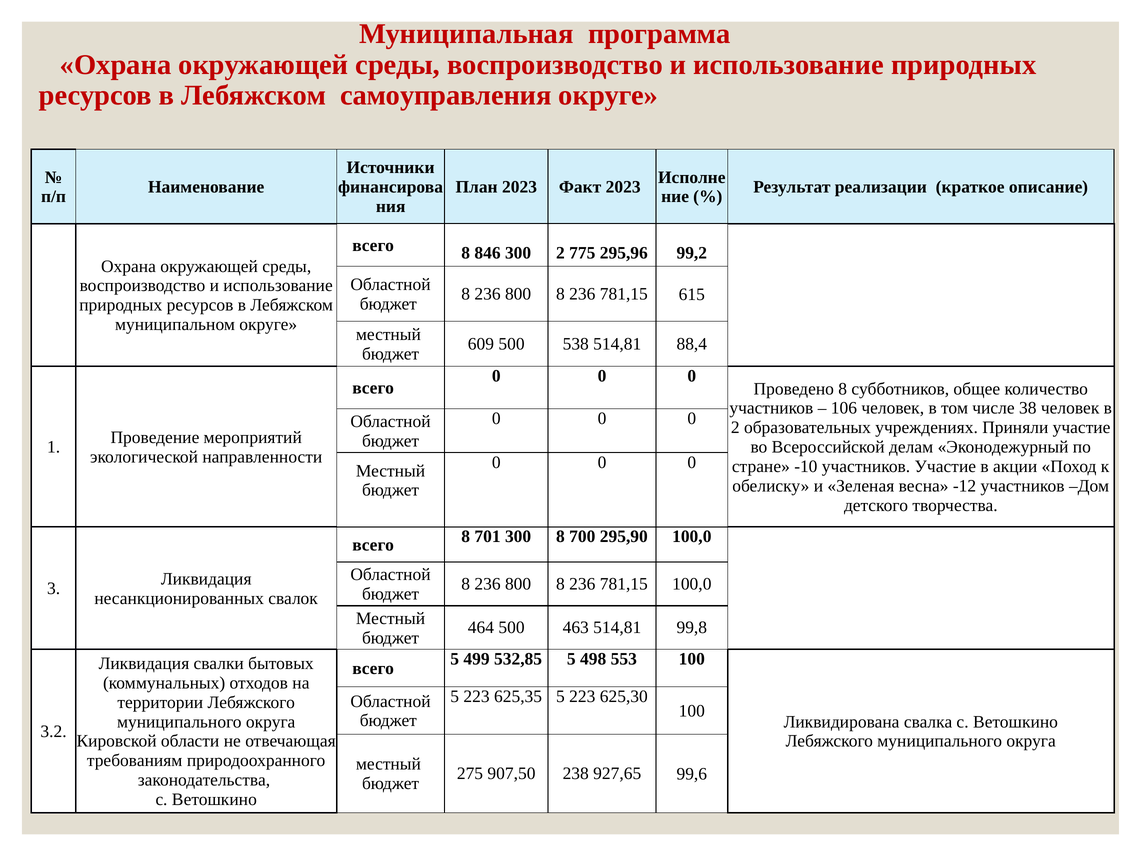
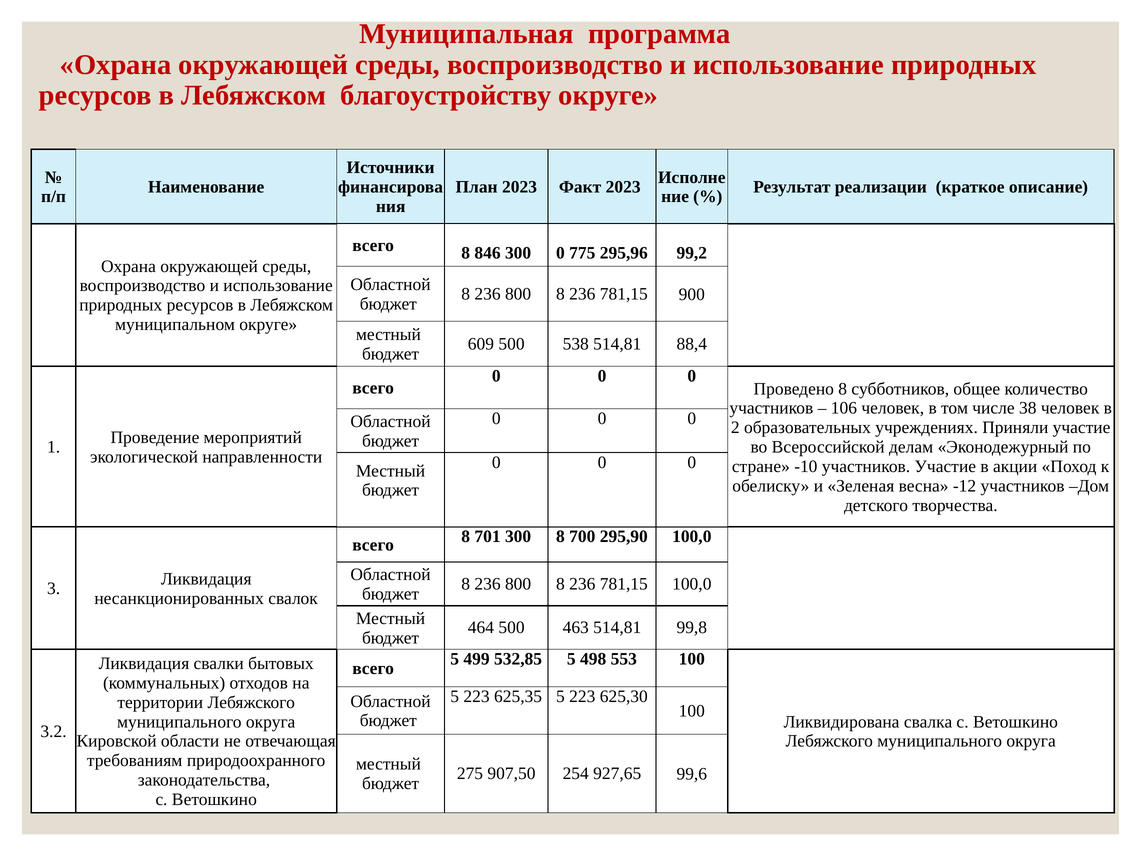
самоуправления: самоуправления -> благоустройству (446, 95)
300 2: 2 -> 0 (560, 253)
615: 615 -> 900 (692, 294)
238: 238 -> 254 (576, 773)
